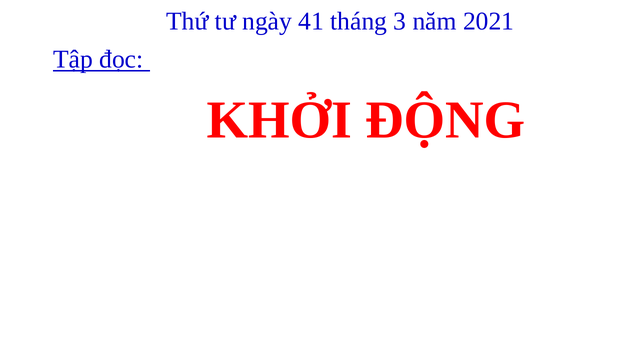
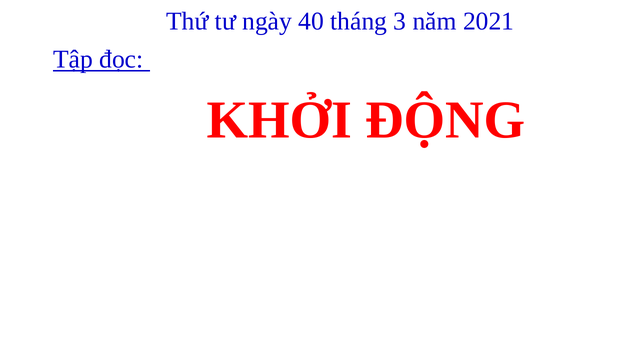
41: 41 -> 40 (311, 21)
